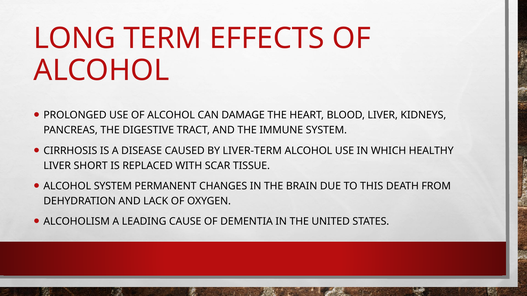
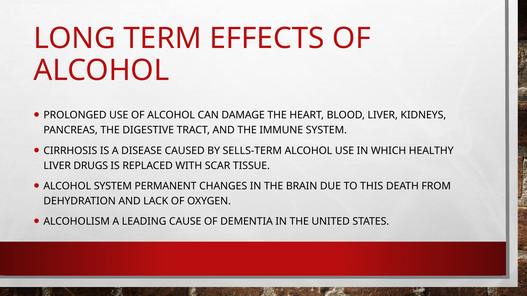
LIVER-TERM: LIVER-TERM -> SELLS-TERM (252, 151)
SHORT: SHORT -> DRUGS (91, 166)
